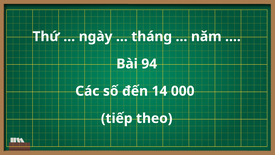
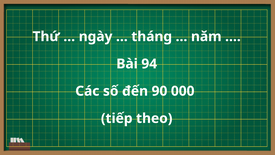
14: 14 -> 90 (159, 91)
